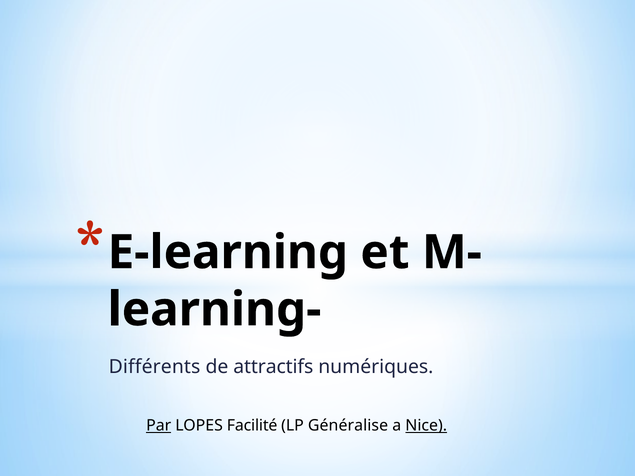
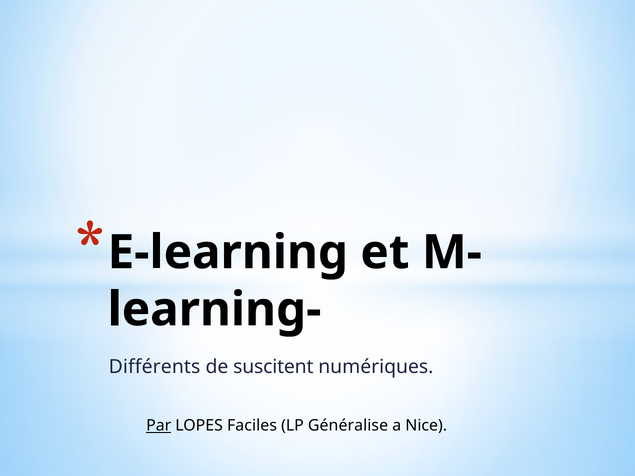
attractifs: attractifs -> suscitent (273, 367)
Facilité: Facilité -> Faciles (252, 426)
Nice underline: present -> none (426, 426)
